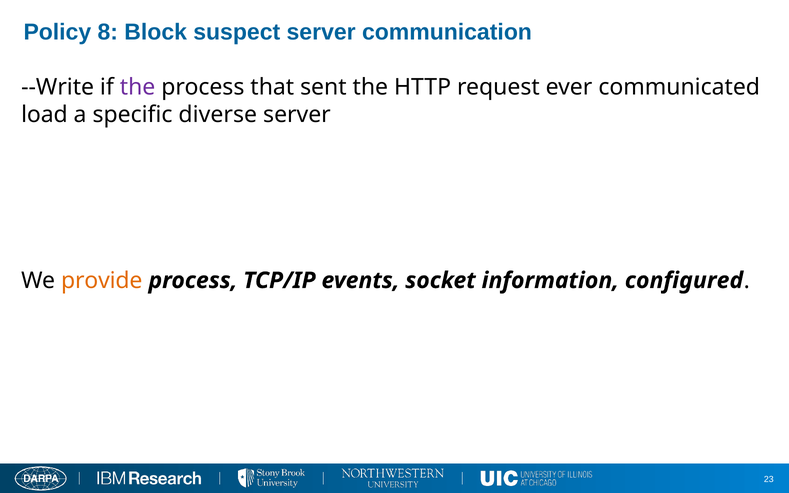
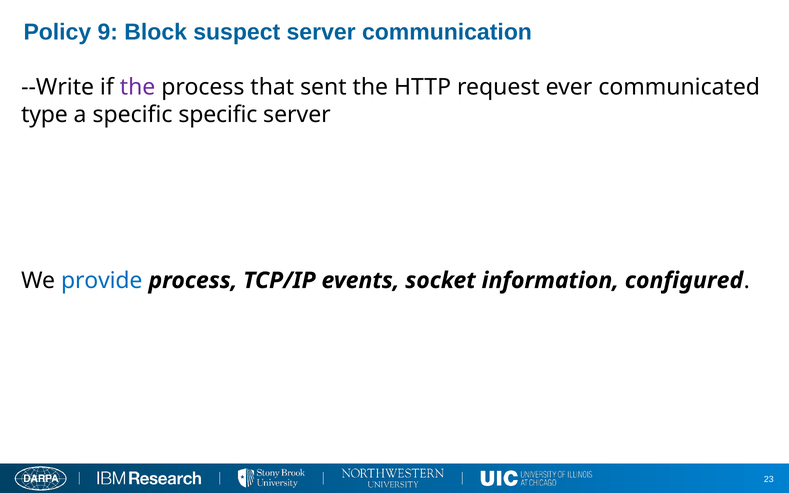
8: 8 -> 9 (108, 32)
load: load -> type (44, 115)
specific diverse: diverse -> specific (218, 115)
provide colour: orange -> blue (102, 281)
